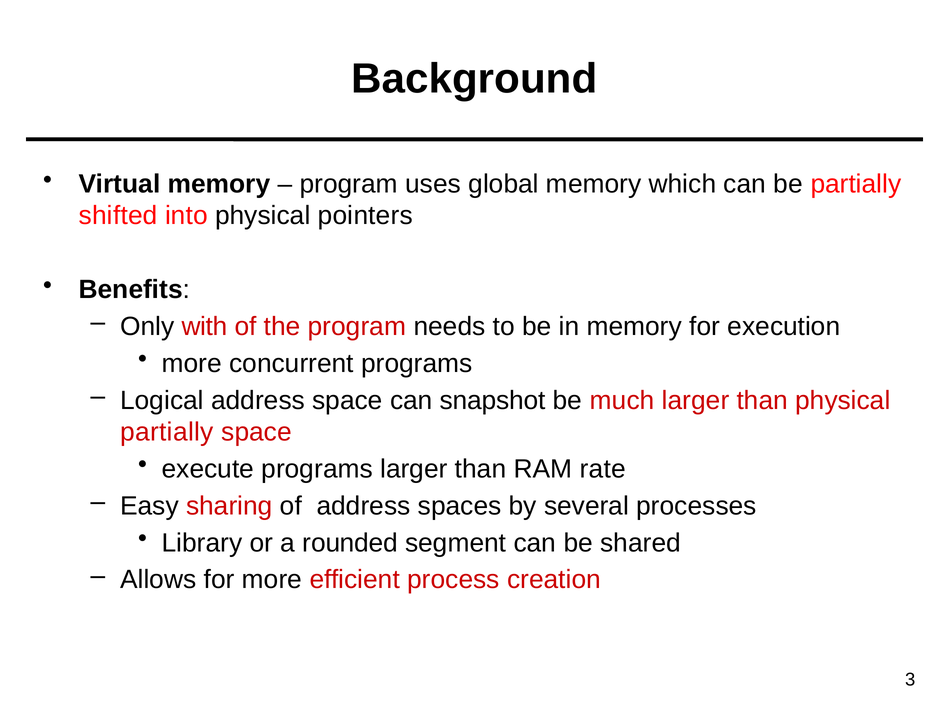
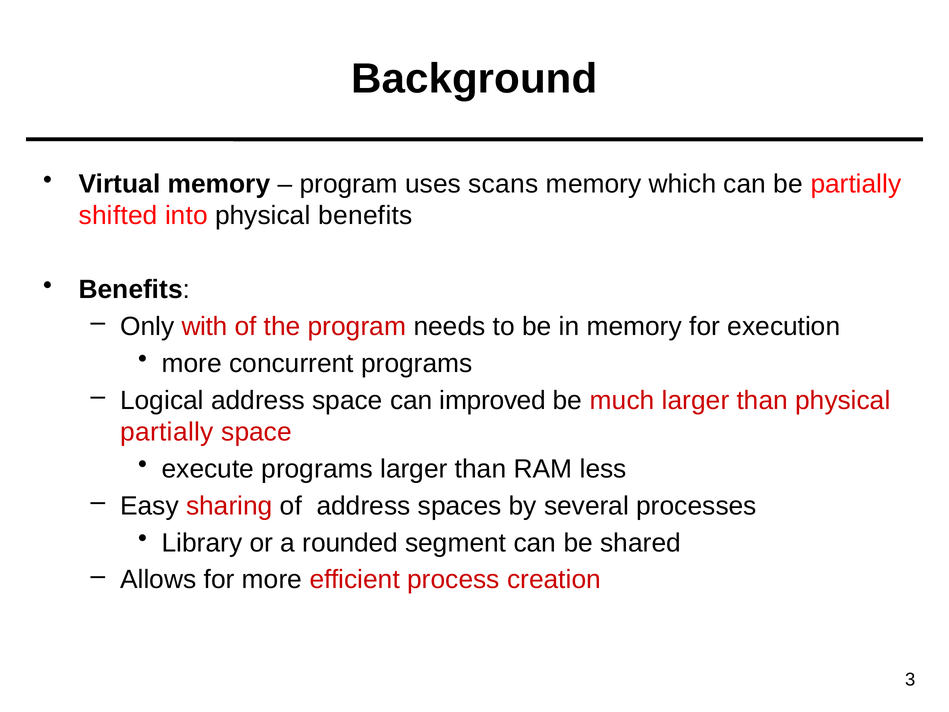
global: global -> scans (503, 184)
physical pointers: pointers -> benefits (365, 216)
snapshot: snapshot -> improved (493, 400)
rate: rate -> less (603, 469)
